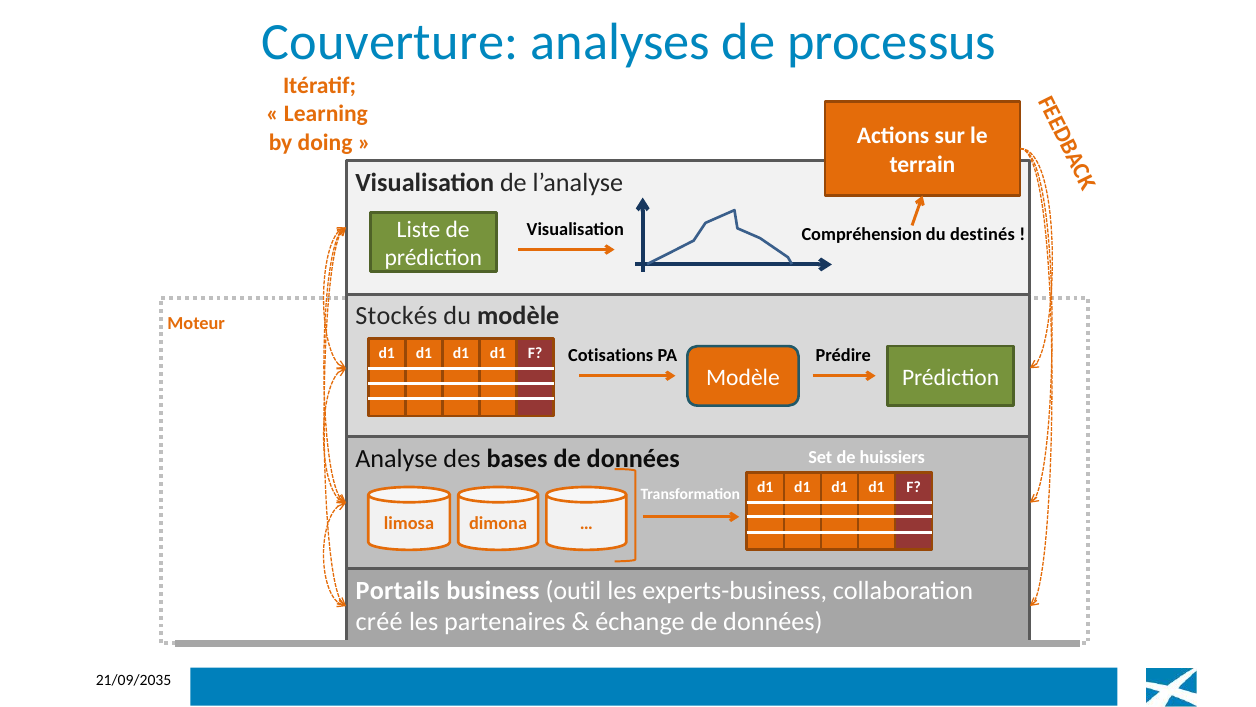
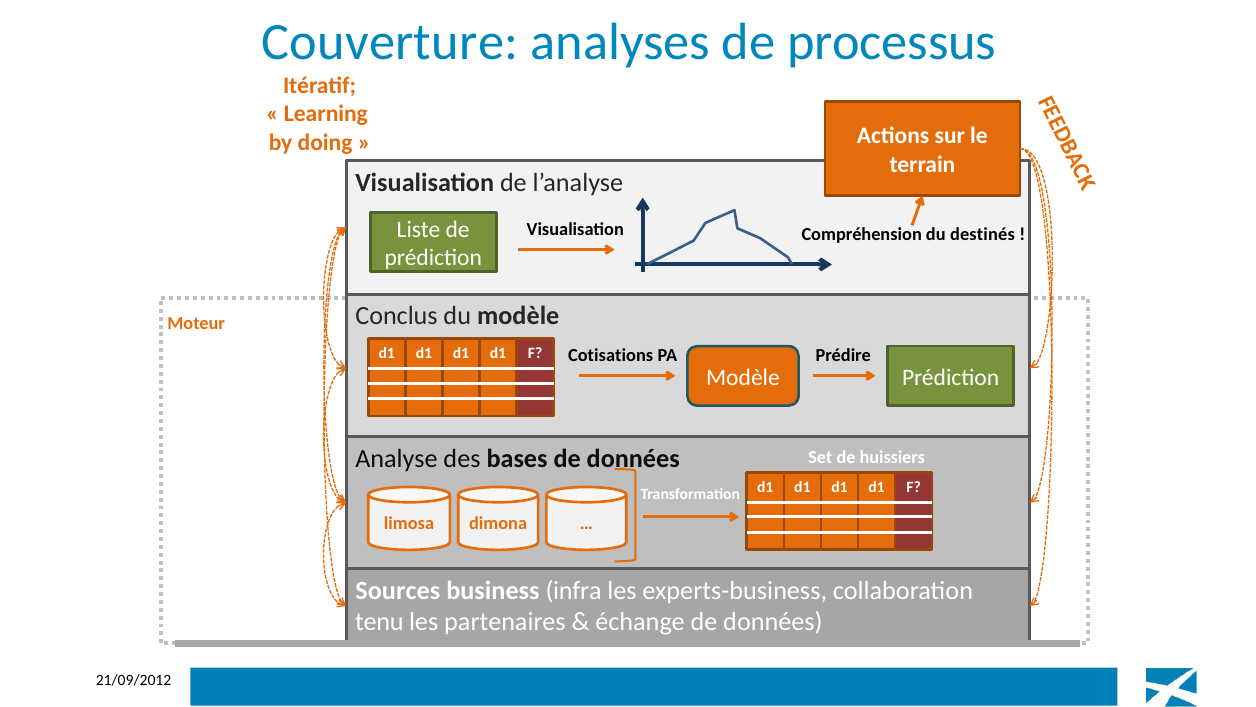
Stockés: Stockés -> Conclus (397, 316)
Portails: Portails -> Sources (398, 590)
outil: outil -> infra (574, 590)
créé: créé -> tenu (379, 622)
21/09/2035: 21/09/2035 -> 21/09/2012 (134, 680)
